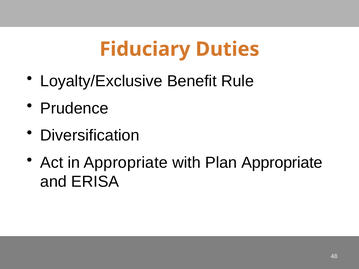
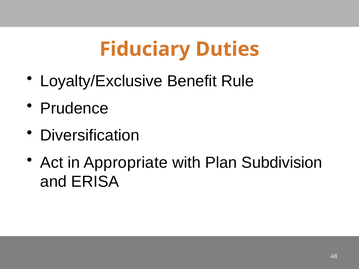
Plan Appropriate: Appropriate -> Subdivision (282, 163)
